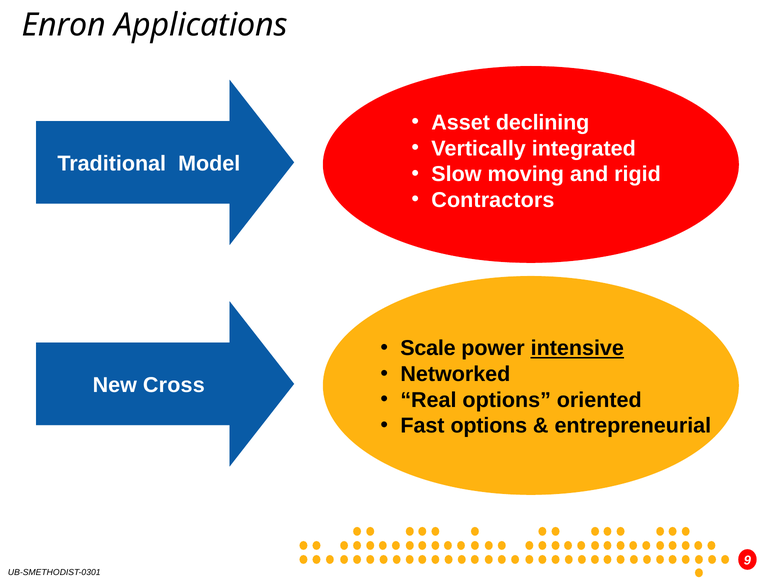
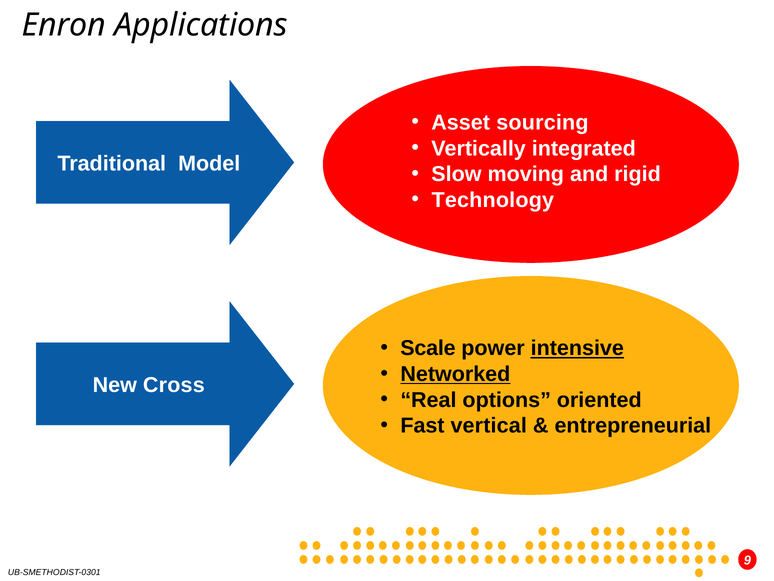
declining: declining -> sourcing (542, 122)
Contractors: Contractors -> Technology (493, 200)
Networked underline: none -> present (455, 374)
Fast options: options -> vertical (489, 426)
